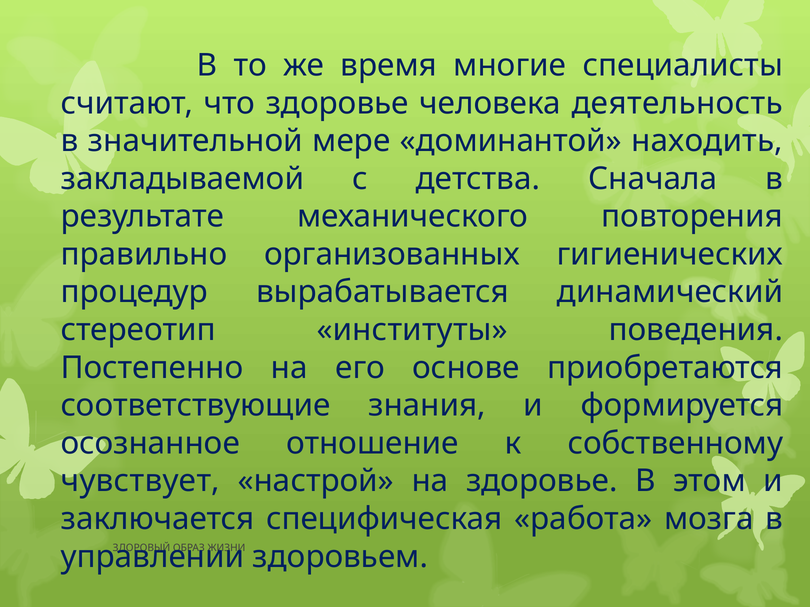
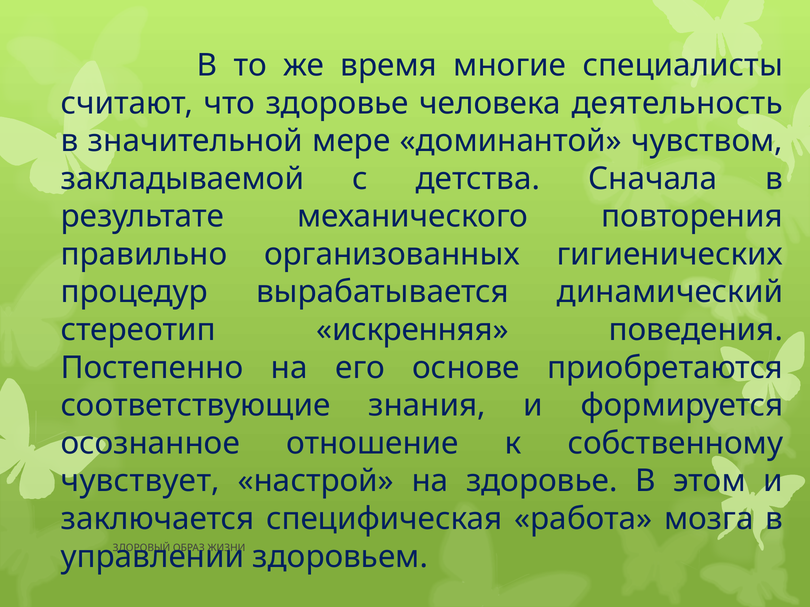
находить: находить -> чувством (707, 141)
институты: институты -> искренняя (412, 330)
